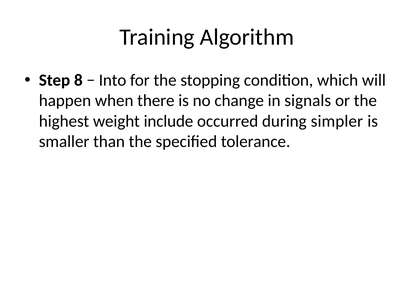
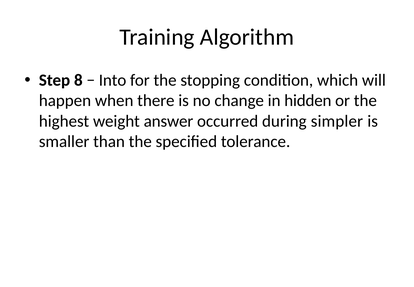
signals: signals -> hidden (308, 101)
include: include -> answer (168, 121)
